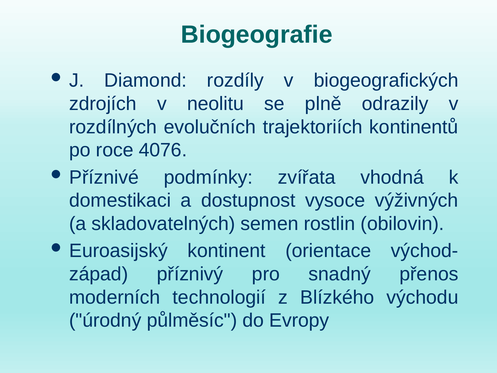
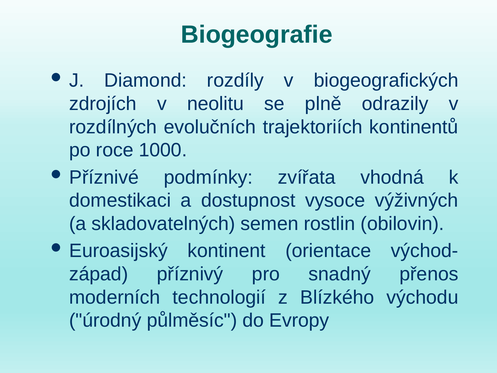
4076: 4076 -> 1000 (163, 150)
